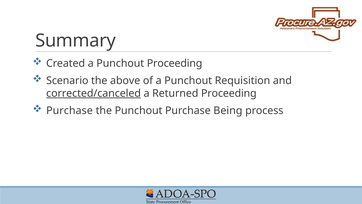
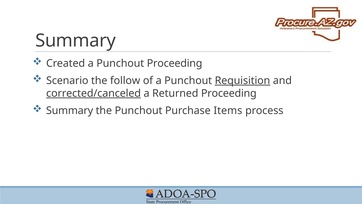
above: above -> follow (125, 80)
Requisition underline: none -> present (242, 80)
Purchase: Purchase -> Summary (70, 110)
Being: Being -> Items (228, 110)
